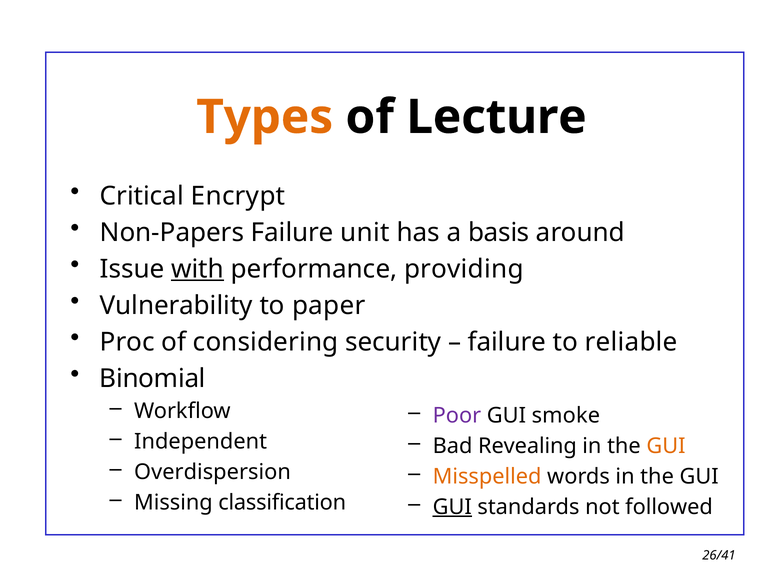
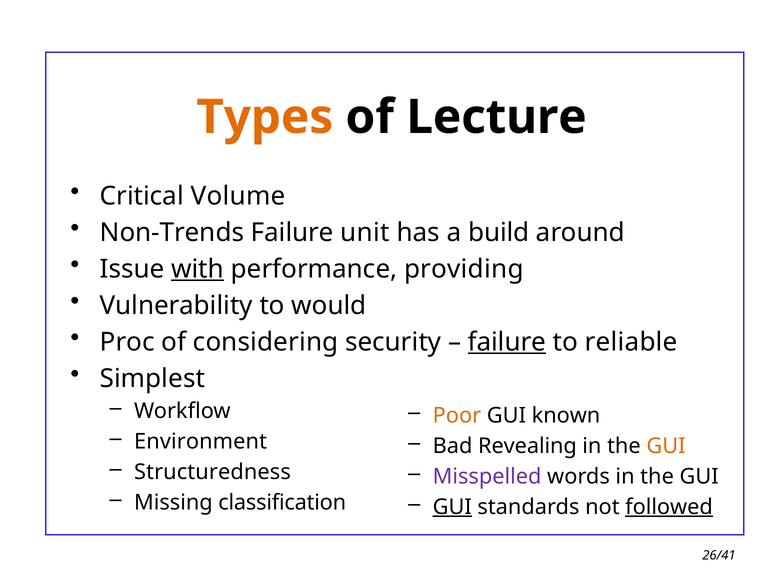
Encrypt: Encrypt -> Volume (238, 196)
Non-Papers: Non-Papers -> Non-Trends (172, 233)
basis: basis -> build (499, 233)
paper: paper -> would (329, 306)
failure underline: none -> present (507, 342)
Binomial: Binomial -> Simplest (152, 379)
Poor colour: purple -> orange (457, 416)
smoke: smoke -> known (566, 416)
Independent: Independent -> Environment (201, 442)
Overdispersion: Overdispersion -> Structuredness (212, 472)
Misspelled colour: orange -> purple (487, 477)
followed underline: none -> present (669, 507)
